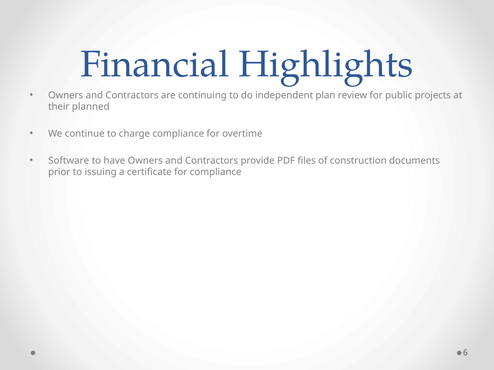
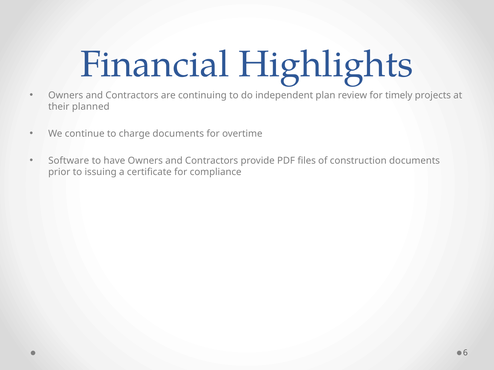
public: public -> timely (399, 95)
charge compliance: compliance -> documents (178, 134)
